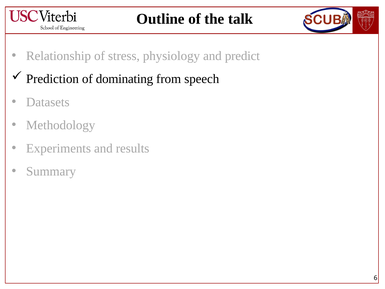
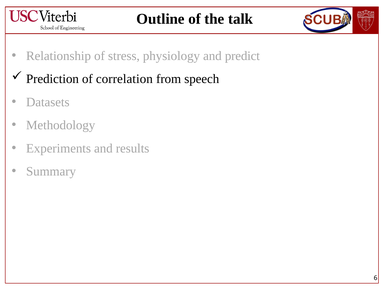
dominating: dominating -> correlation (124, 79)
